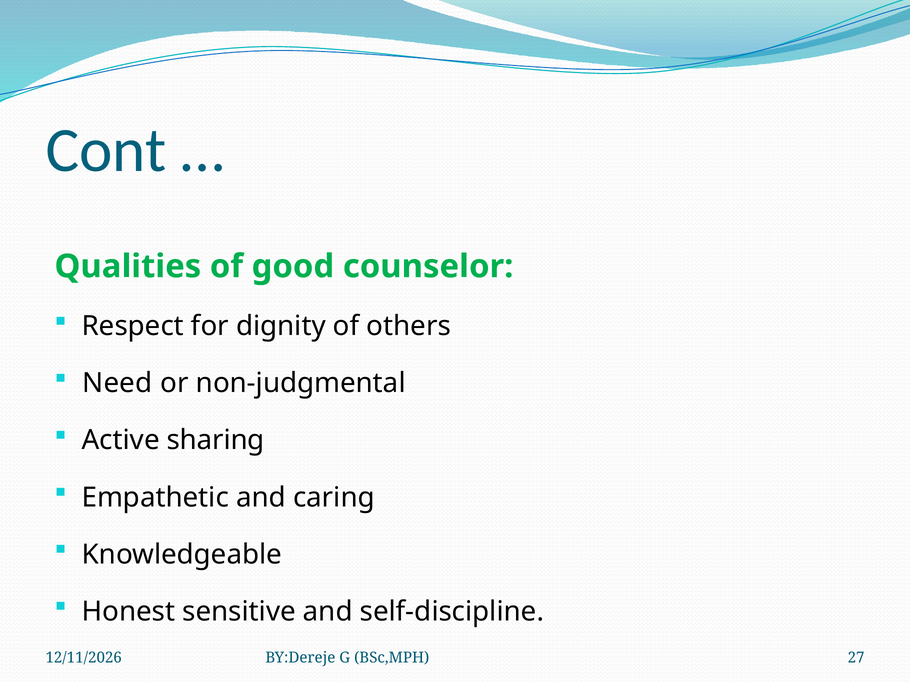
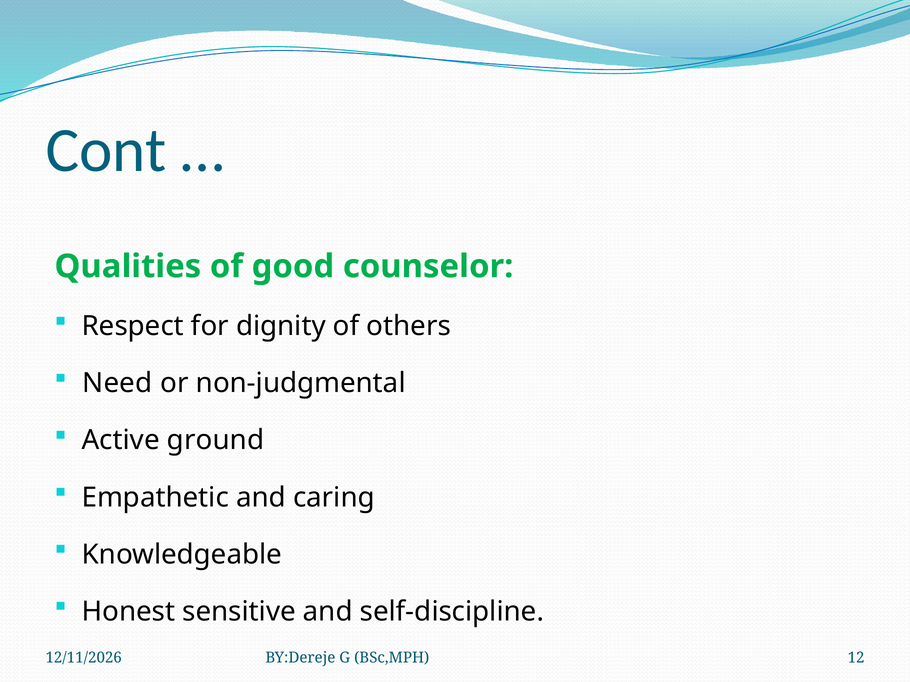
sharing: sharing -> ground (216, 441)
27: 27 -> 12 (856, 658)
